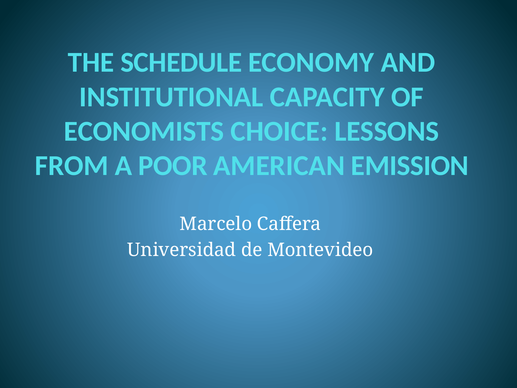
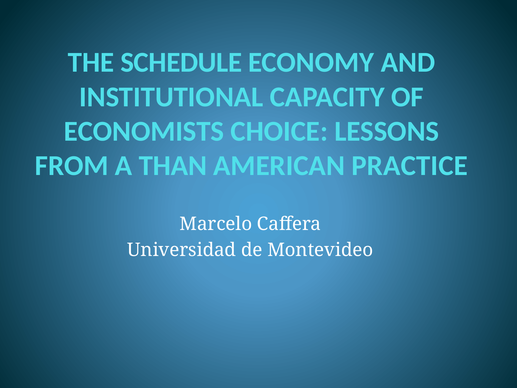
POOR: POOR -> THAN (173, 166)
EMISSION: EMISSION -> PRACTICE (410, 166)
